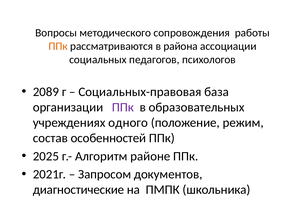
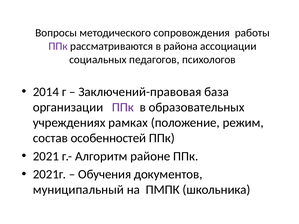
ППк colour: orange -> purple (58, 46)
2089: 2089 -> 2014 (46, 92)
Социальных-правовая: Социальных-правовая -> Заключений-правовая (140, 92)
одного: одного -> рамках (128, 123)
2025: 2025 -> 2021 (46, 156)
Запросом: Запросом -> Обучения (105, 174)
диагностические: диагностические -> муниципальный (78, 190)
